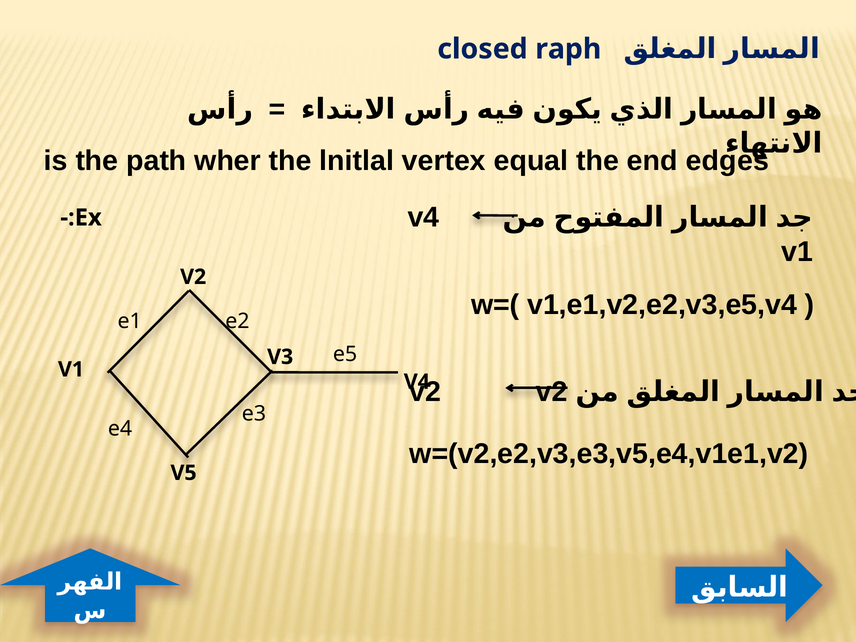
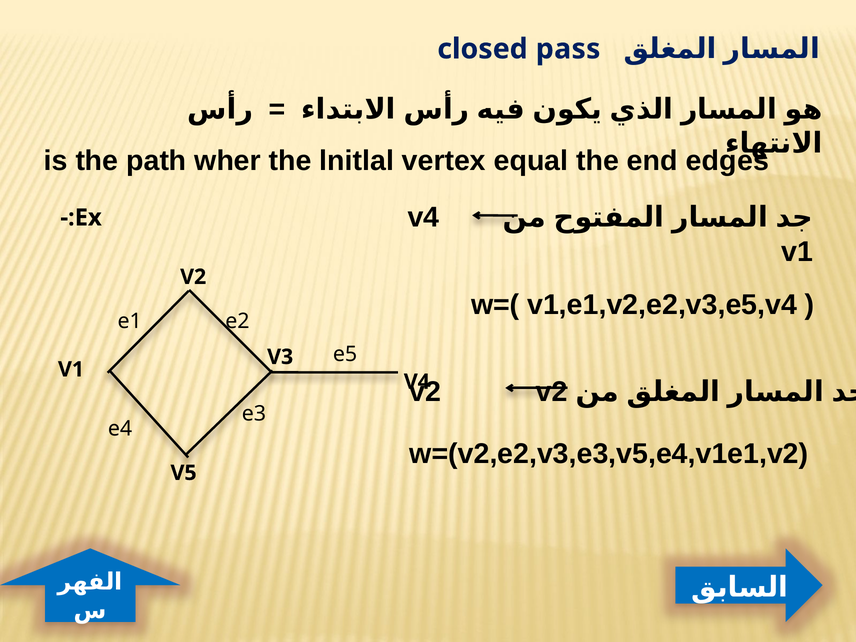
raph: raph -> pass (568, 49)
